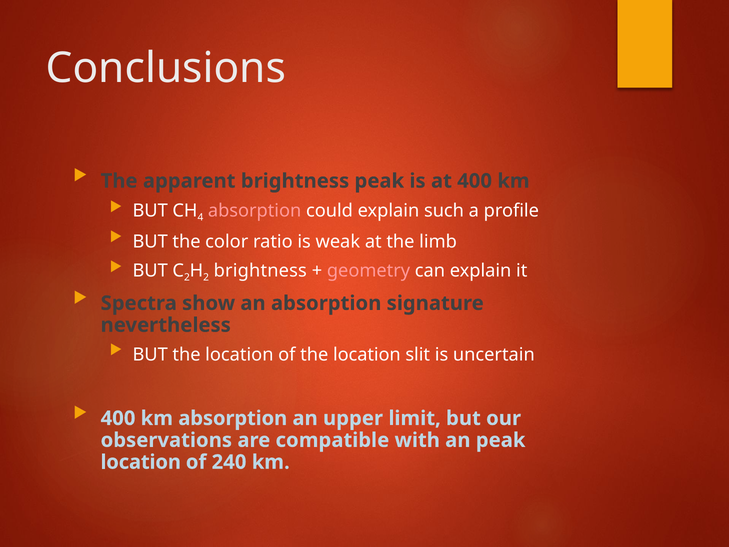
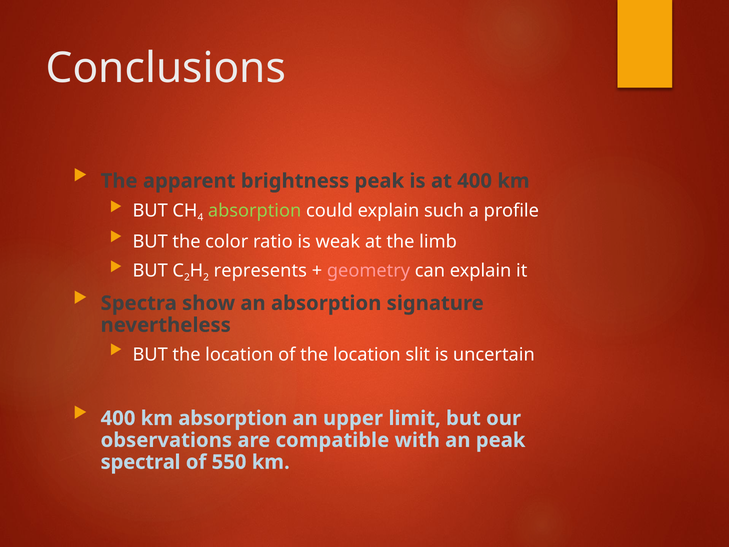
absorption colour: pink -> light green (255, 211)
brightness: brightness -> represents (260, 271)
location: location -> spectral (141, 462)
240: 240 -> 550 (229, 462)
